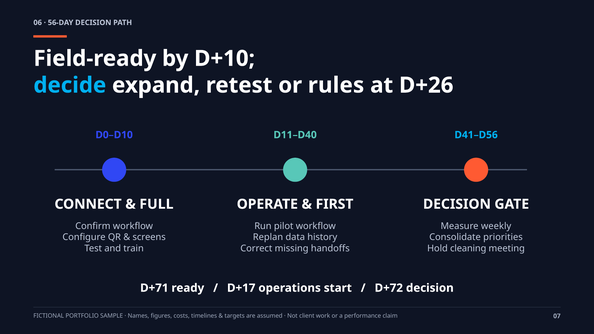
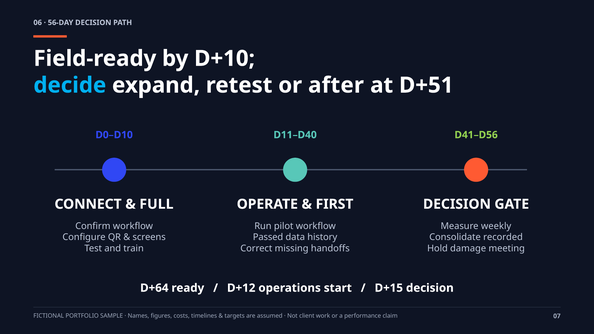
rules: rules -> after (336, 85)
D+26: D+26 -> D+51 (426, 85)
D41–D56 colour: light blue -> light green (476, 135)
Replan: Replan -> Passed (268, 237)
priorities: priorities -> recorded (503, 237)
cleaning: cleaning -> damage (468, 248)
D+71: D+71 -> D+64 (154, 288)
D+17: D+17 -> D+12 (241, 288)
D+72: D+72 -> D+15 (389, 288)
